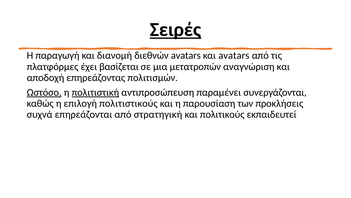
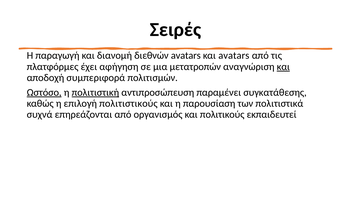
Σειρές underline: present -> none (175, 29)
βασίζεται: βασίζεται -> αφήγηση (119, 66)
και underline: none -> present (283, 66)
επηρεάζοντας: επηρεάζοντας -> συμπεριφορά (96, 78)
συνεργάζονται: συνεργάζονται -> συγκατάθεσης (275, 92)
προκλήσεις: προκλήσεις -> πολιτιστικά (279, 103)
στρατηγική: στρατηγική -> οργανισμός (158, 114)
